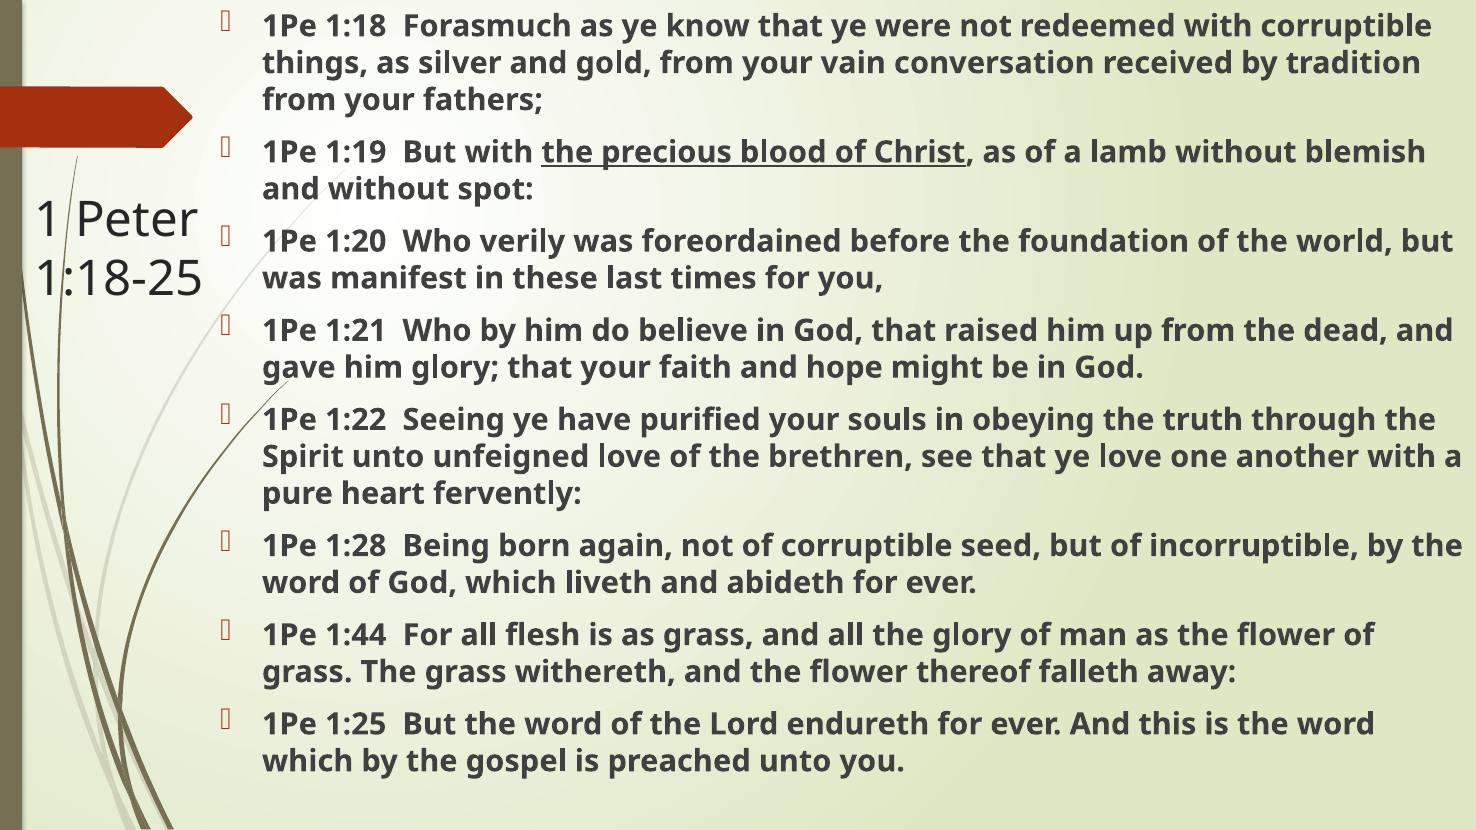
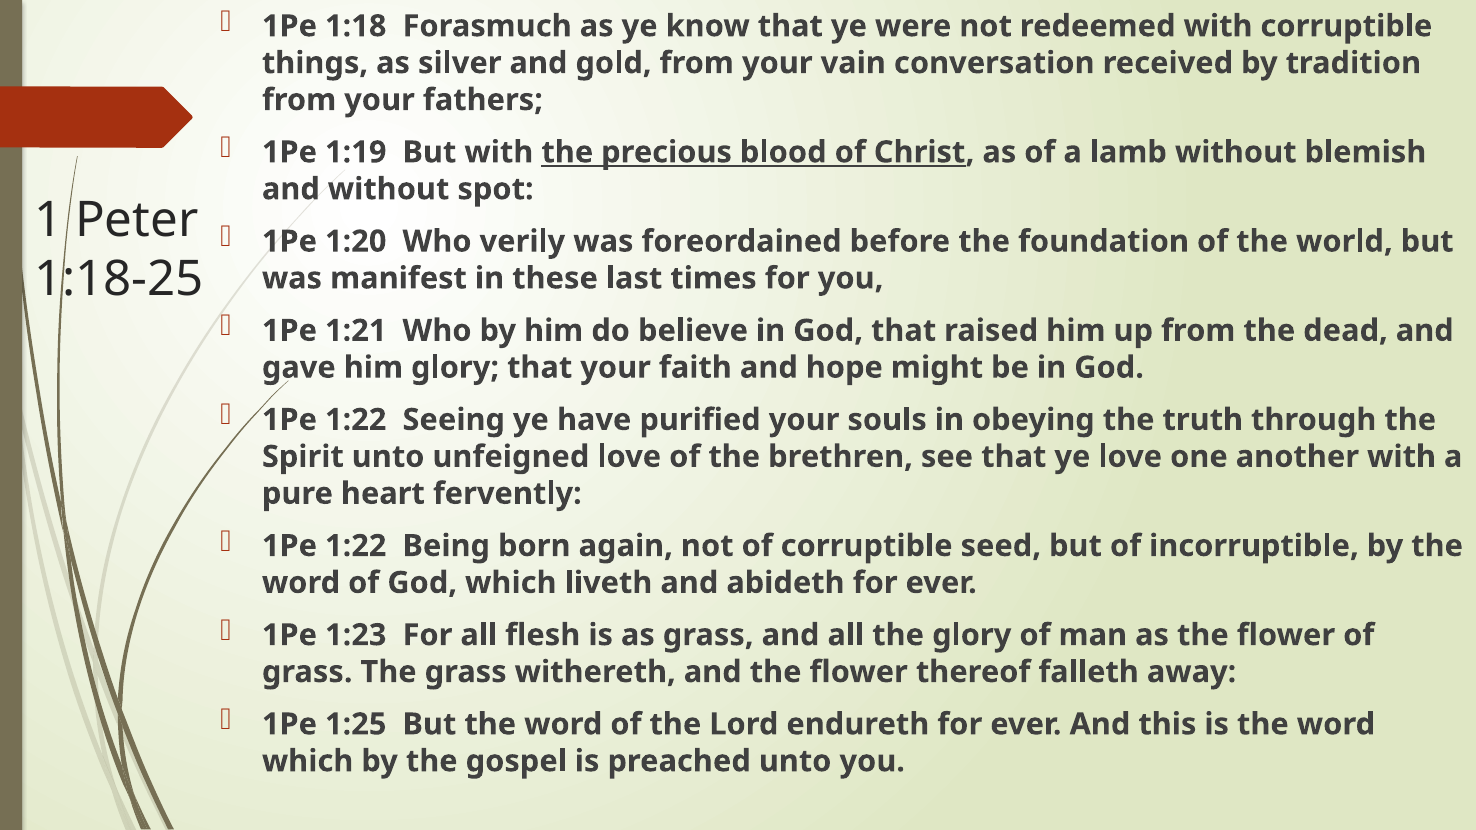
1:28: 1:28 -> 1:22 (356, 546)
1:44: 1:44 -> 1:23 (356, 635)
